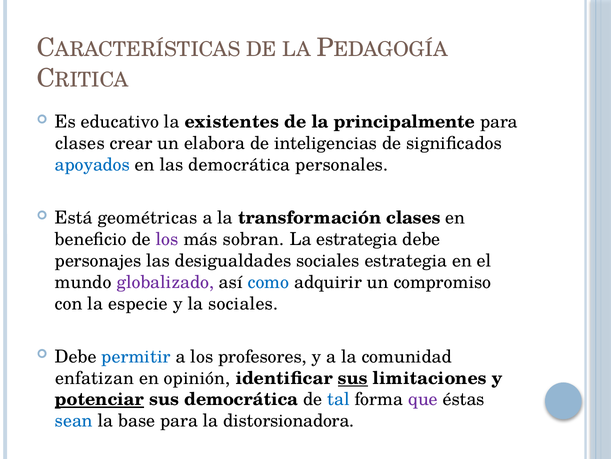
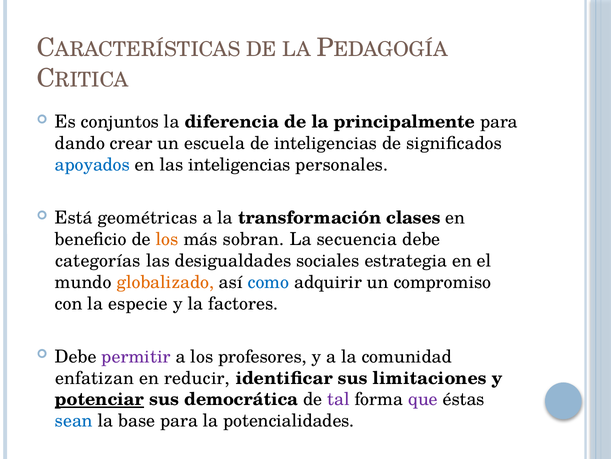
educativo: educativo -> conjuntos (120, 122)
existentes: existentes -> diferencia (232, 122)
clases: clases -> dando (80, 143)
elabora: elabora -> escuela (215, 143)
las democrática: democrática -> inteligencias (239, 165)
los colour: purple -> orange (167, 239)
La estrategia: estrategia -> secuencia (357, 239)
personajes: personajes -> categorías (98, 260)
globalizado colour: purple -> orange (165, 282)
la sociales: sociales -> factores (243, 303)
permitir colour: blue -> purple (136, 356)
opinión: opinión -> reducir (197, 378)
sus underline: present -> none (353, 378)
tal colour: blue -> purple (339, 399)
distorsionadora: distorsionadora -> potencialidades (289, 420)
